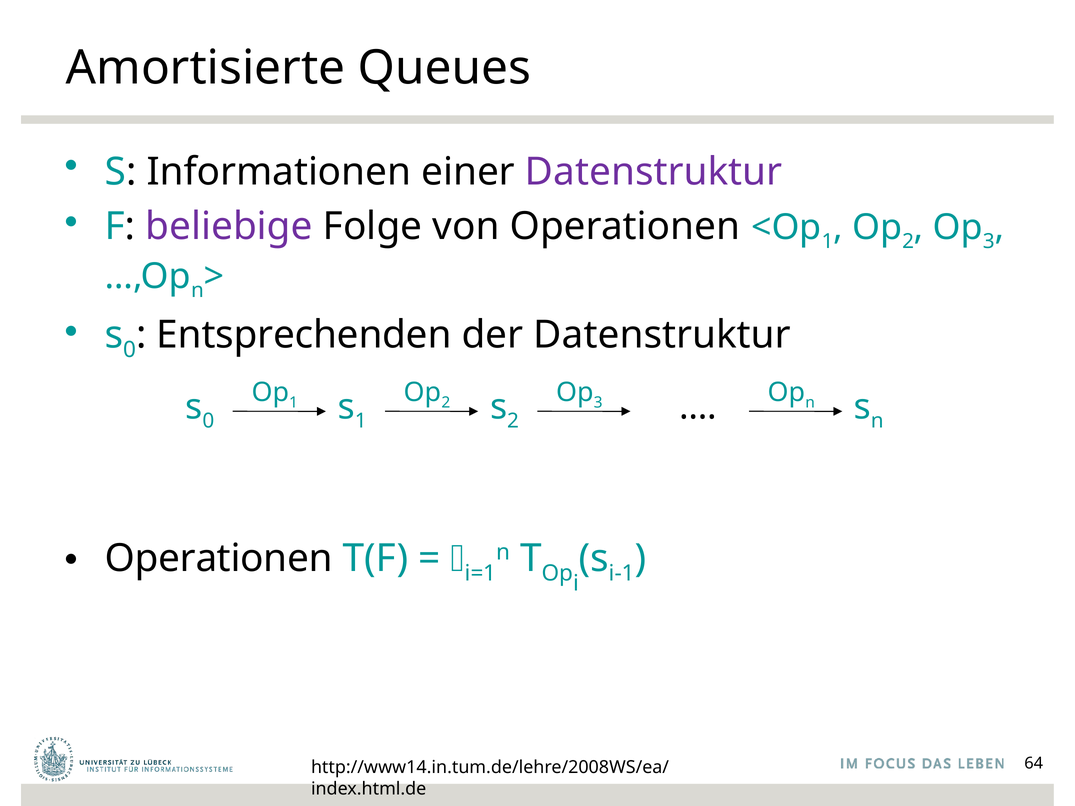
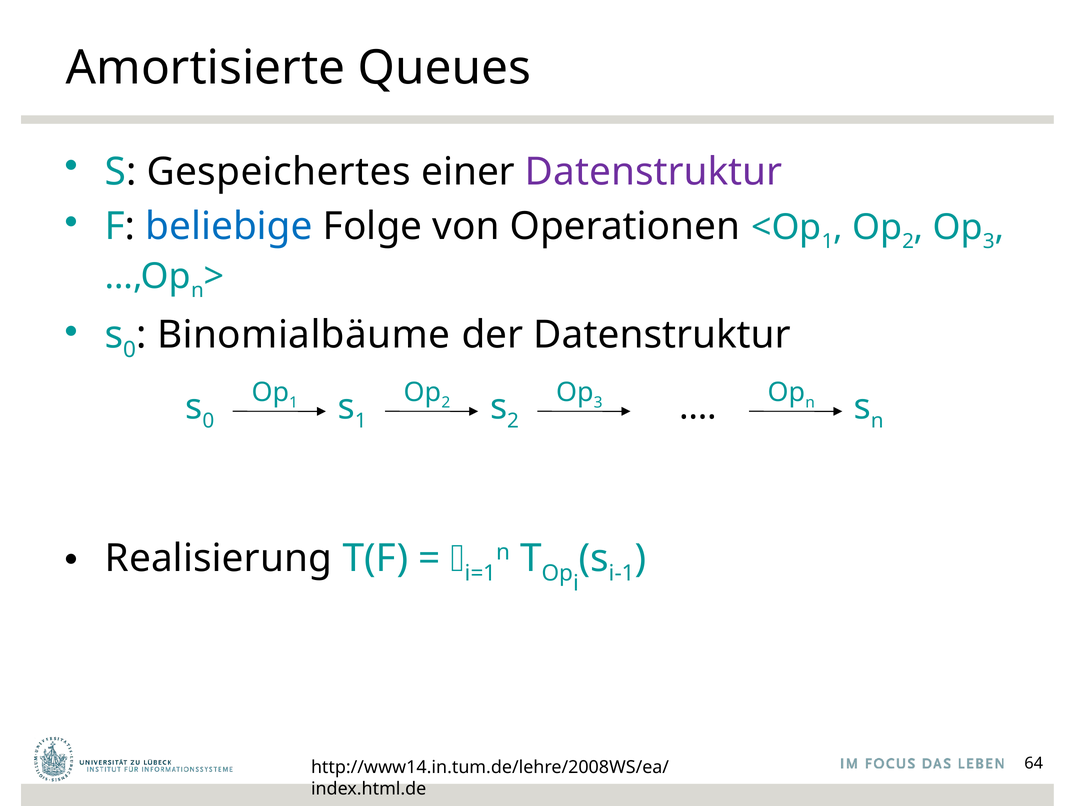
Informationen: Informationen -> Gespeichertes (279, 172)
beliebige colour: purple -> blue (229, 226)
Entsprechenden: Entsprechenden -> Binomialbäume (304, 335)
Operationen: Operationen -> Realisierung (218, 559)
